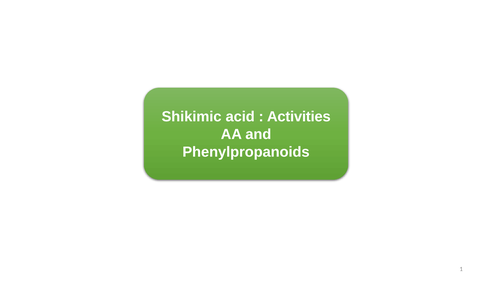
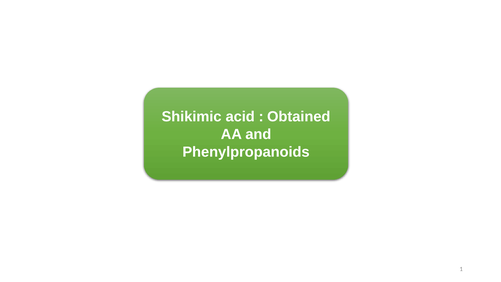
Activities: Activities -> Obtained (299, 117)
